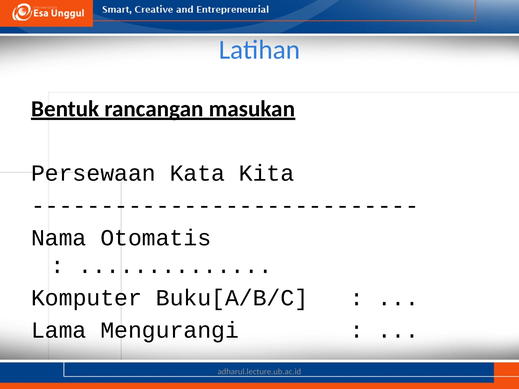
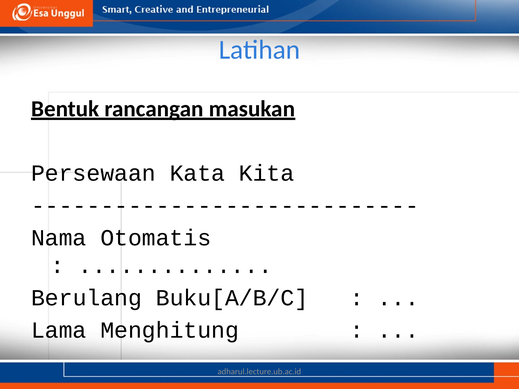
Komputer: Komputer -> Berulang (87, 298)
Mengurangi: Mengurangi -> Menghitung (170, 330)
